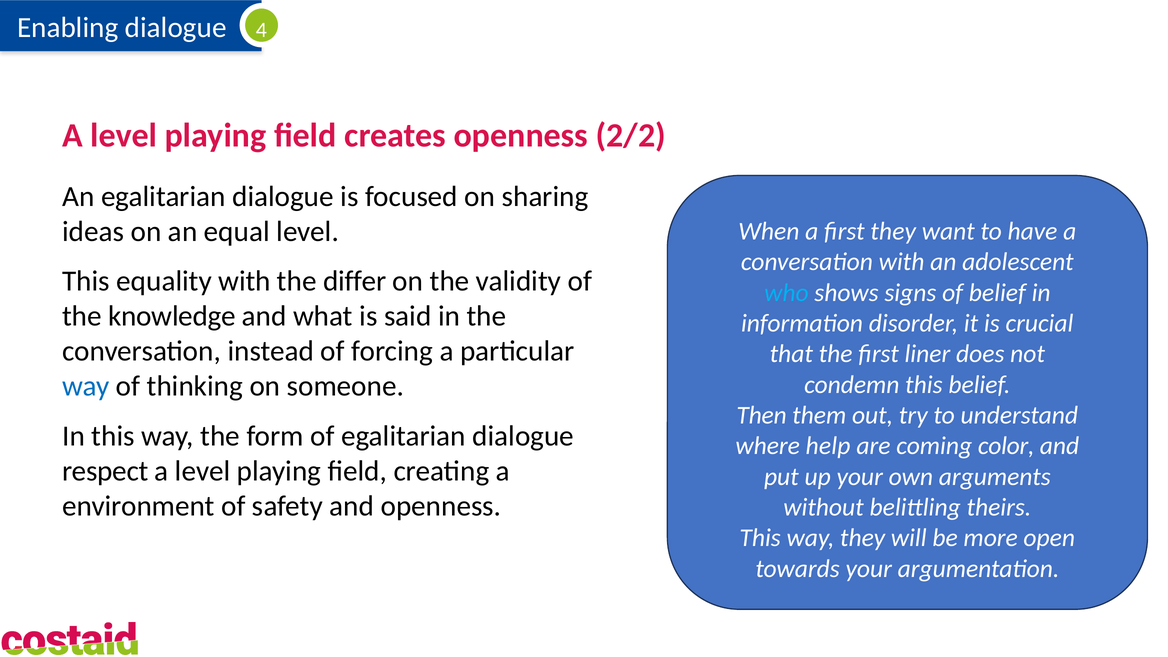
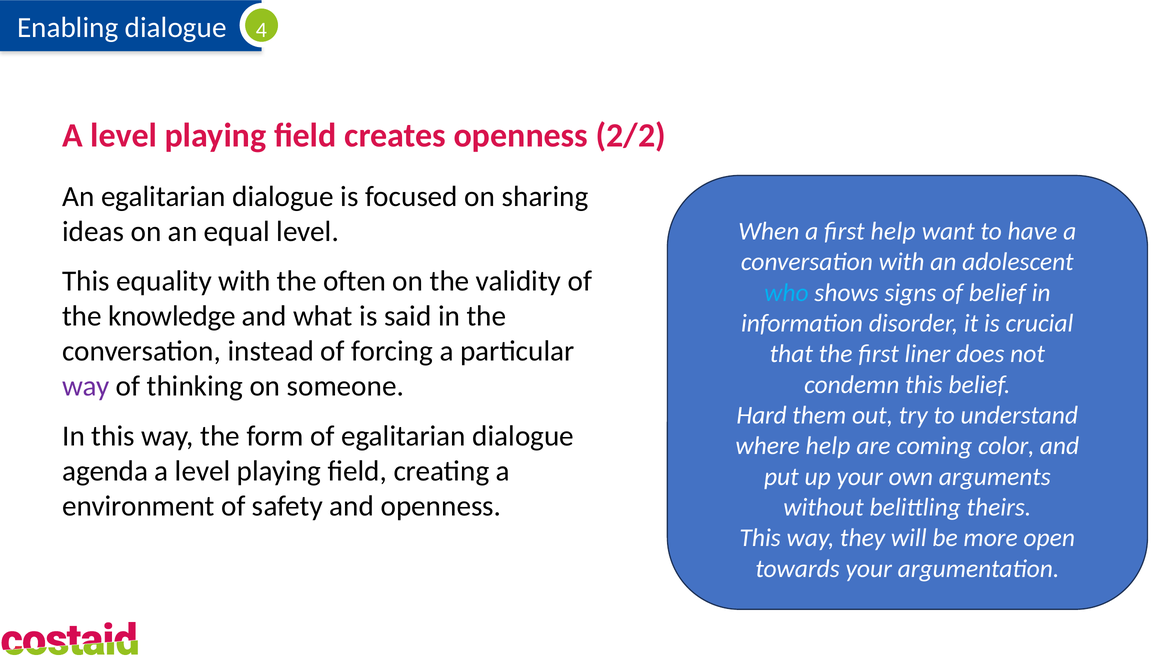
first they: they -> help (893, 231)
differ: differ -> often (355, 281)
way colour: blue -> purple (86, 386)
Then: Then -> Hard (762, 415)
respect: respect -> agenda (105, 471)
